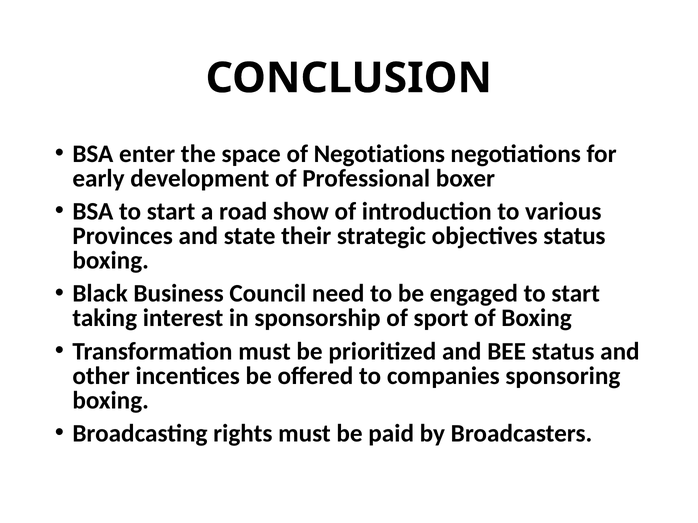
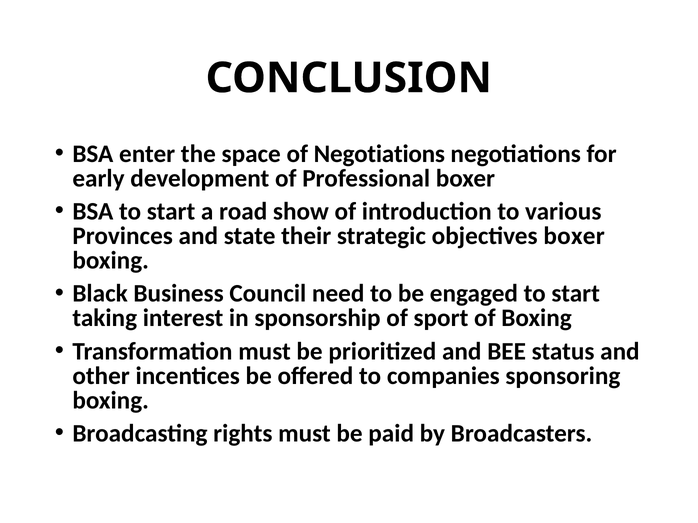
objectives status: status -> boxer (574, 236)
